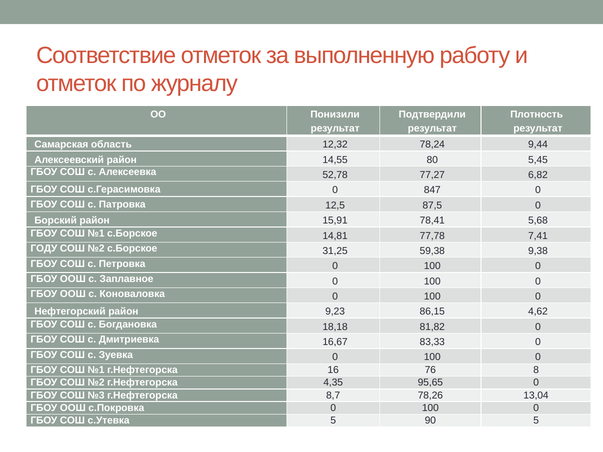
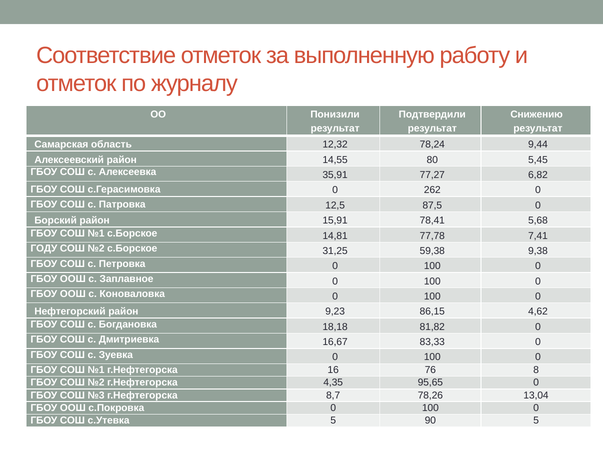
Плотность: Плотность -> Снижению (537, 114)
52,78: 52,78 -> 35,91 (335, 175)
847: 847 -> 262 (432, 190)
